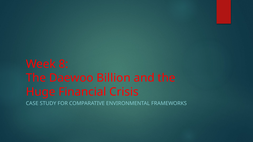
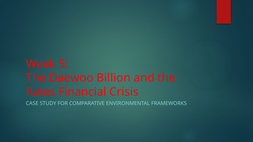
8: 8 -> 5 (64, 64)
Huge: Huge -> Rates (41, 92)
